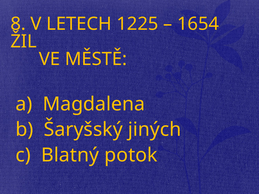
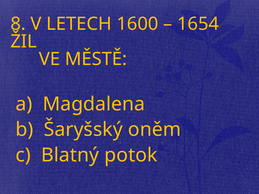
1225: 1225 -> 1600 (137, 24)
jiných: jiných -> oněm (155, 130)
